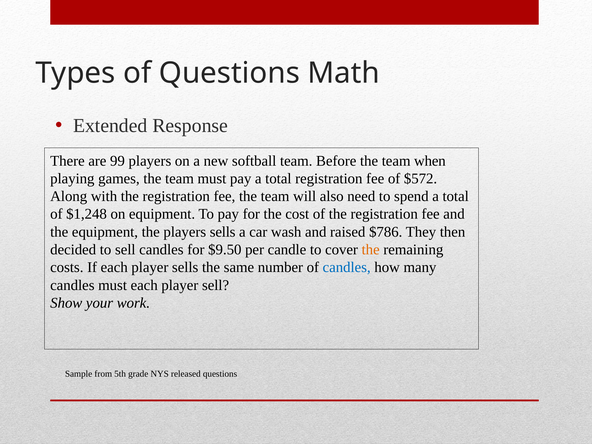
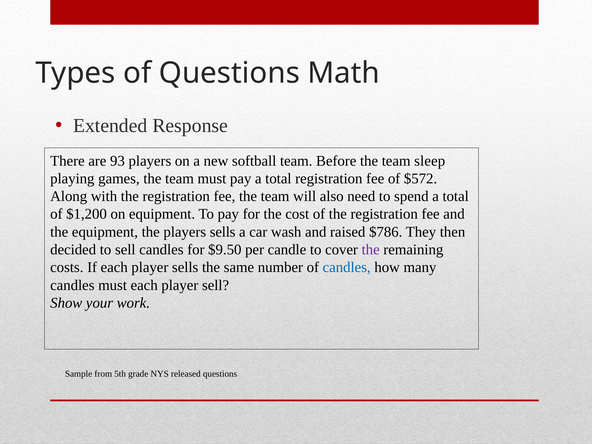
99: 99 -> 93 (117, 161)
when: when -> sleep (430, 161)
$1,248: $1,248 -> $1,200 (87, 214)
the colour: orange -> purple (371, 250)
